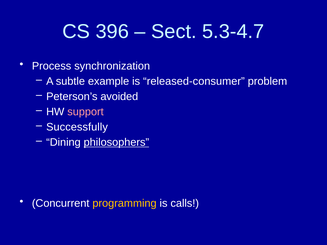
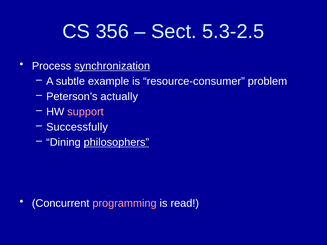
396: 396 -> 356 (112, 32)
5.3-4.7: 5.3-4.7 -> 5.3-2.5 (233, 32)
synchronization underline: none -> present (112, 66)
released-consumer: released-consumer -> resource-consumer (194, 81)
avoided: avoided -> actually (119, 97)
programming colour: yellow -> pink (125, 203)
calls: calls -> read (185, 203)
